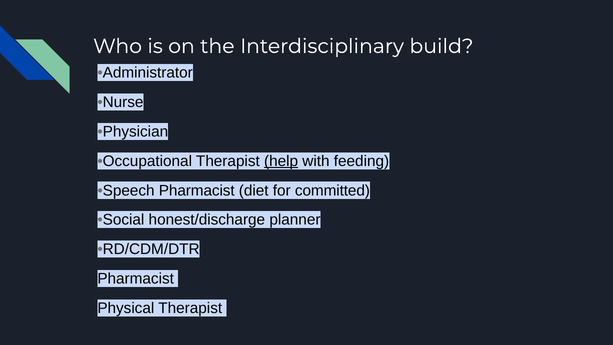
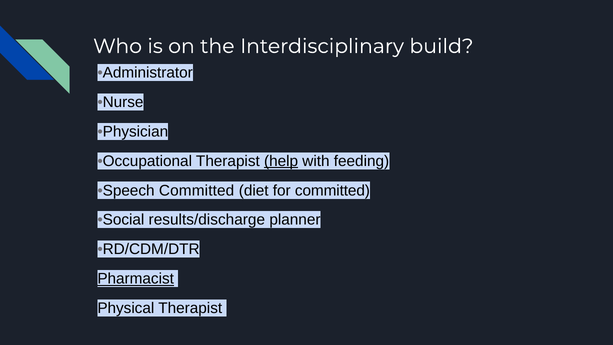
Speech Pharmacist: Pharmacist -> Committed (197, 190)
honest/discharge: honest/discharge -> results/discharge (207, 220)
Pharmacist underline: none -> present (136, 279)
